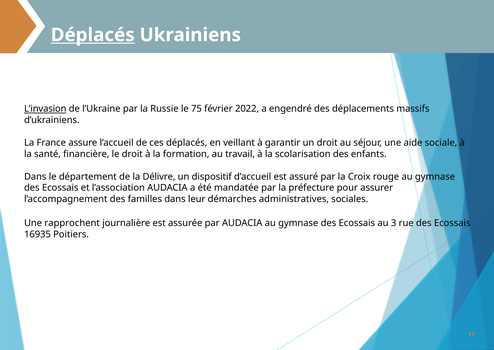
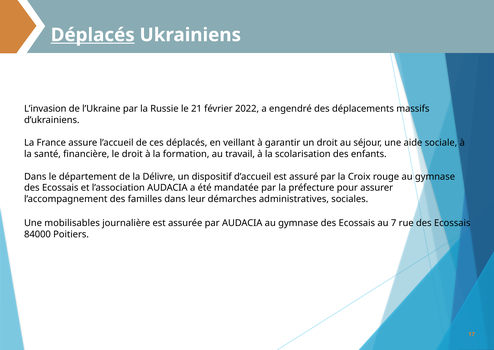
L’invasion underline: present -> none (45, 109)
75: 75 -> 21 (196, 109)
rapprochent: rapprochent -> mobilisables (72, 223)
3: 3 -> 7 (394, 223)
16935: 16935 -> 84000 (37, 234)
